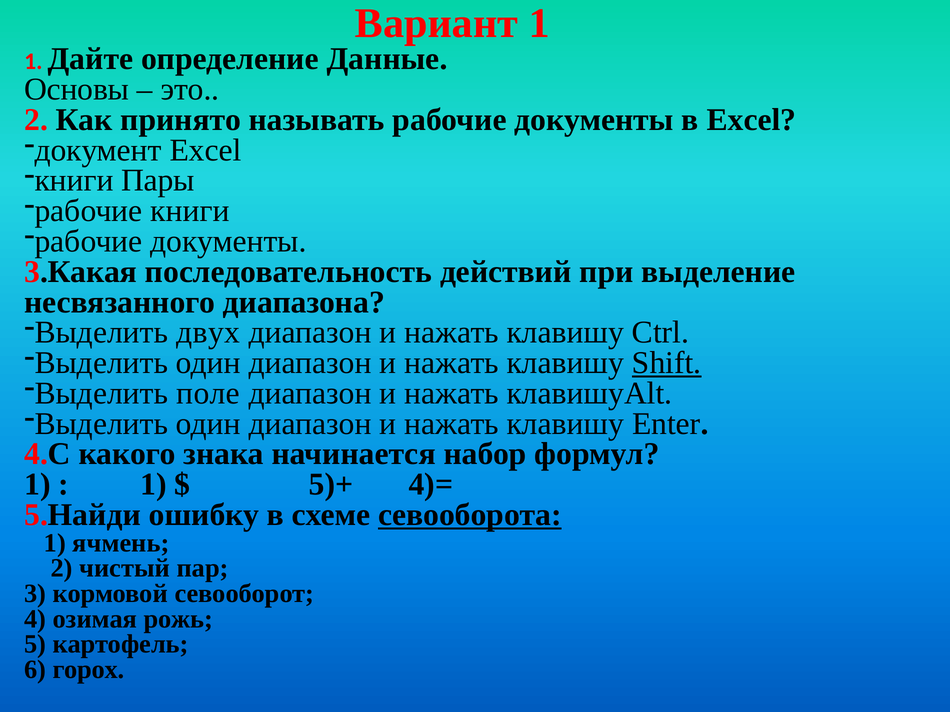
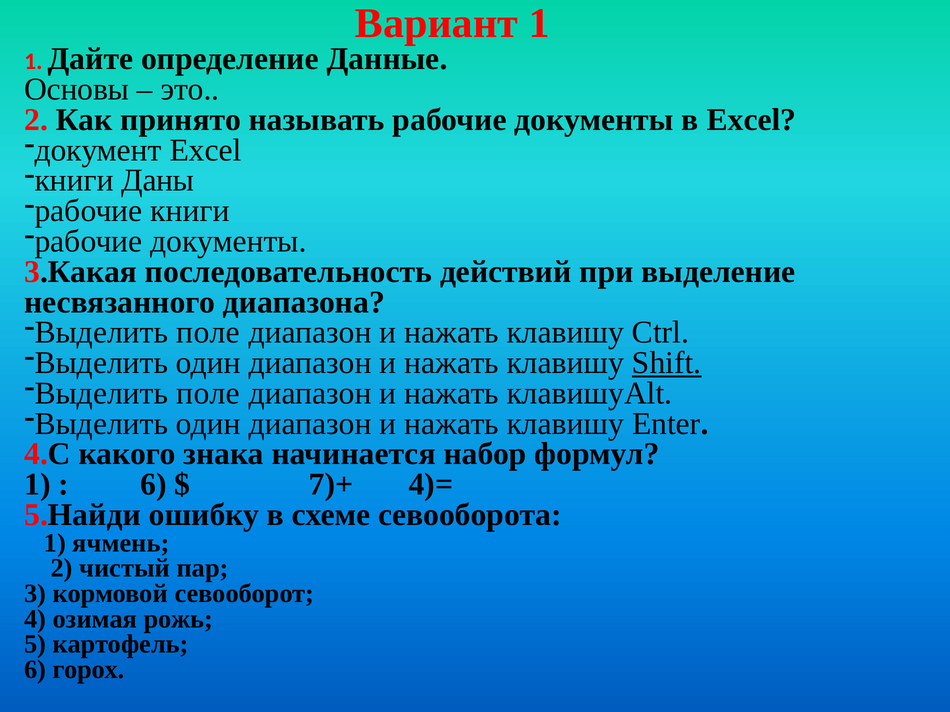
Пары: Пары -> Даны (158, 181)
двух: двух -> поле (208, 333)
1: 1 -> 6 (153, 485)
5)+: 5)+ -> 7)+ (331, 485)
севооборота underline: present -> none (470, 515)
